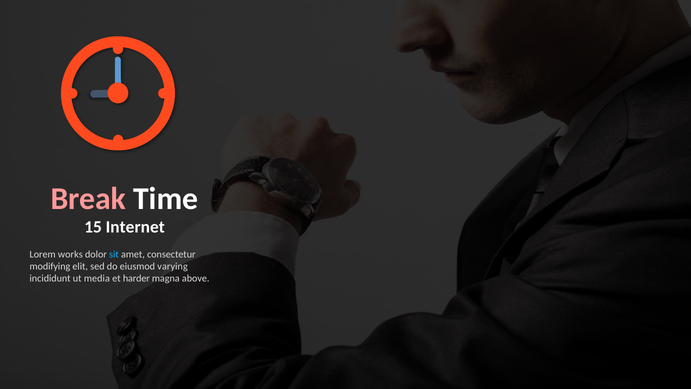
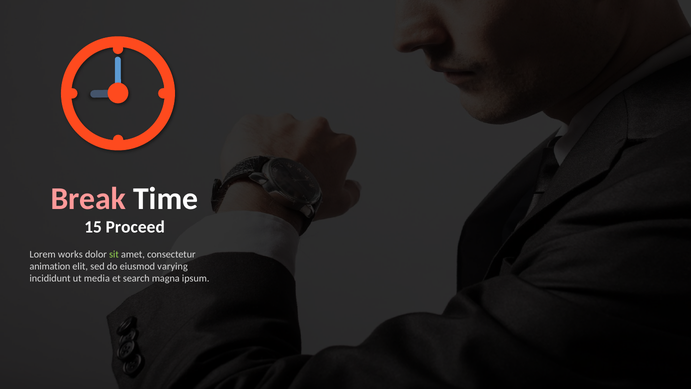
Internet: Internet -> Proceed (135, 227)
sit colour: light blue -> light green (114, 254)
modifying: modifying -> animation (50, 266)
harder: harder -> search (136, 278)
above: above -> ipsum (196, 278)
